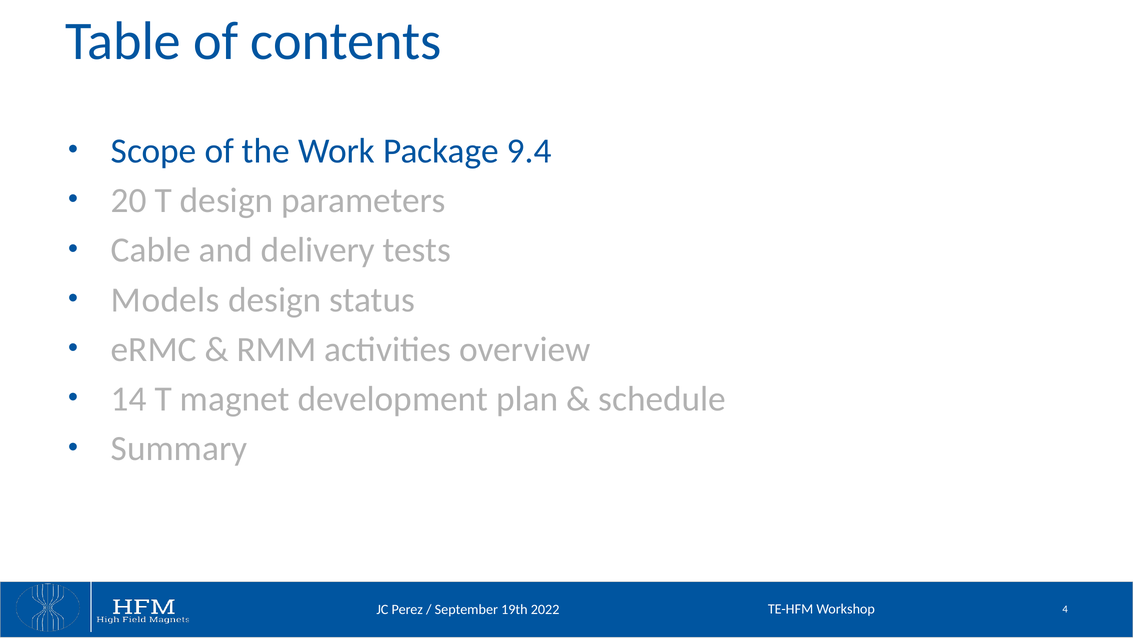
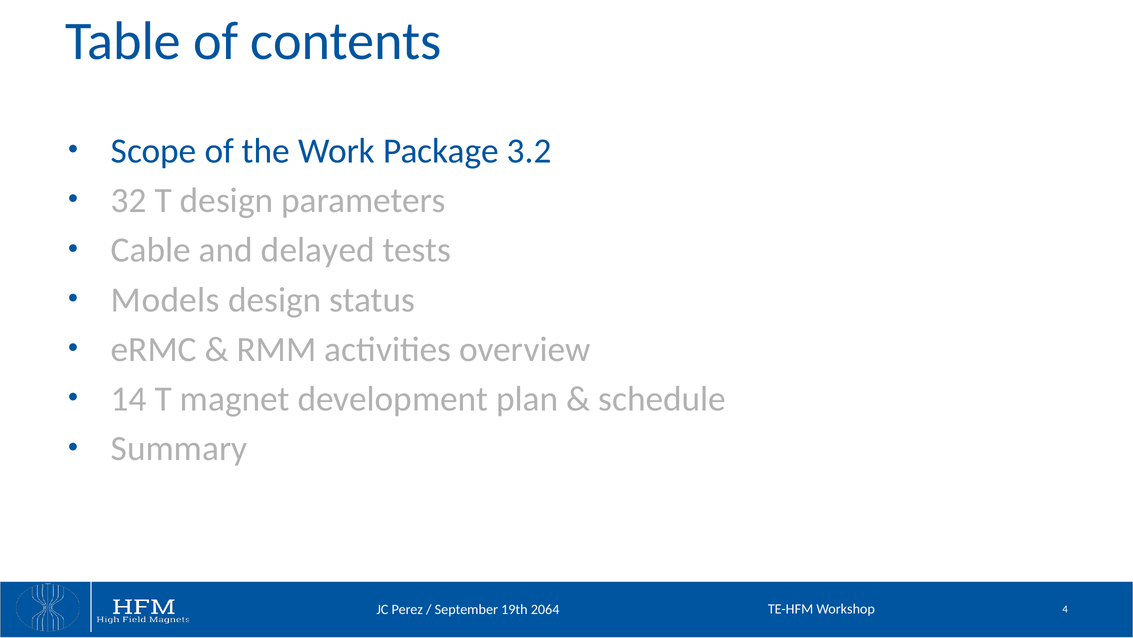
9.4: 9.4 -> 3.2 (529, 151)
20: 20 -> 32 (129, 200)
delivery: delivery -> delayed (318, 250)
2022: 2022 -> 2064 (545, 609)
